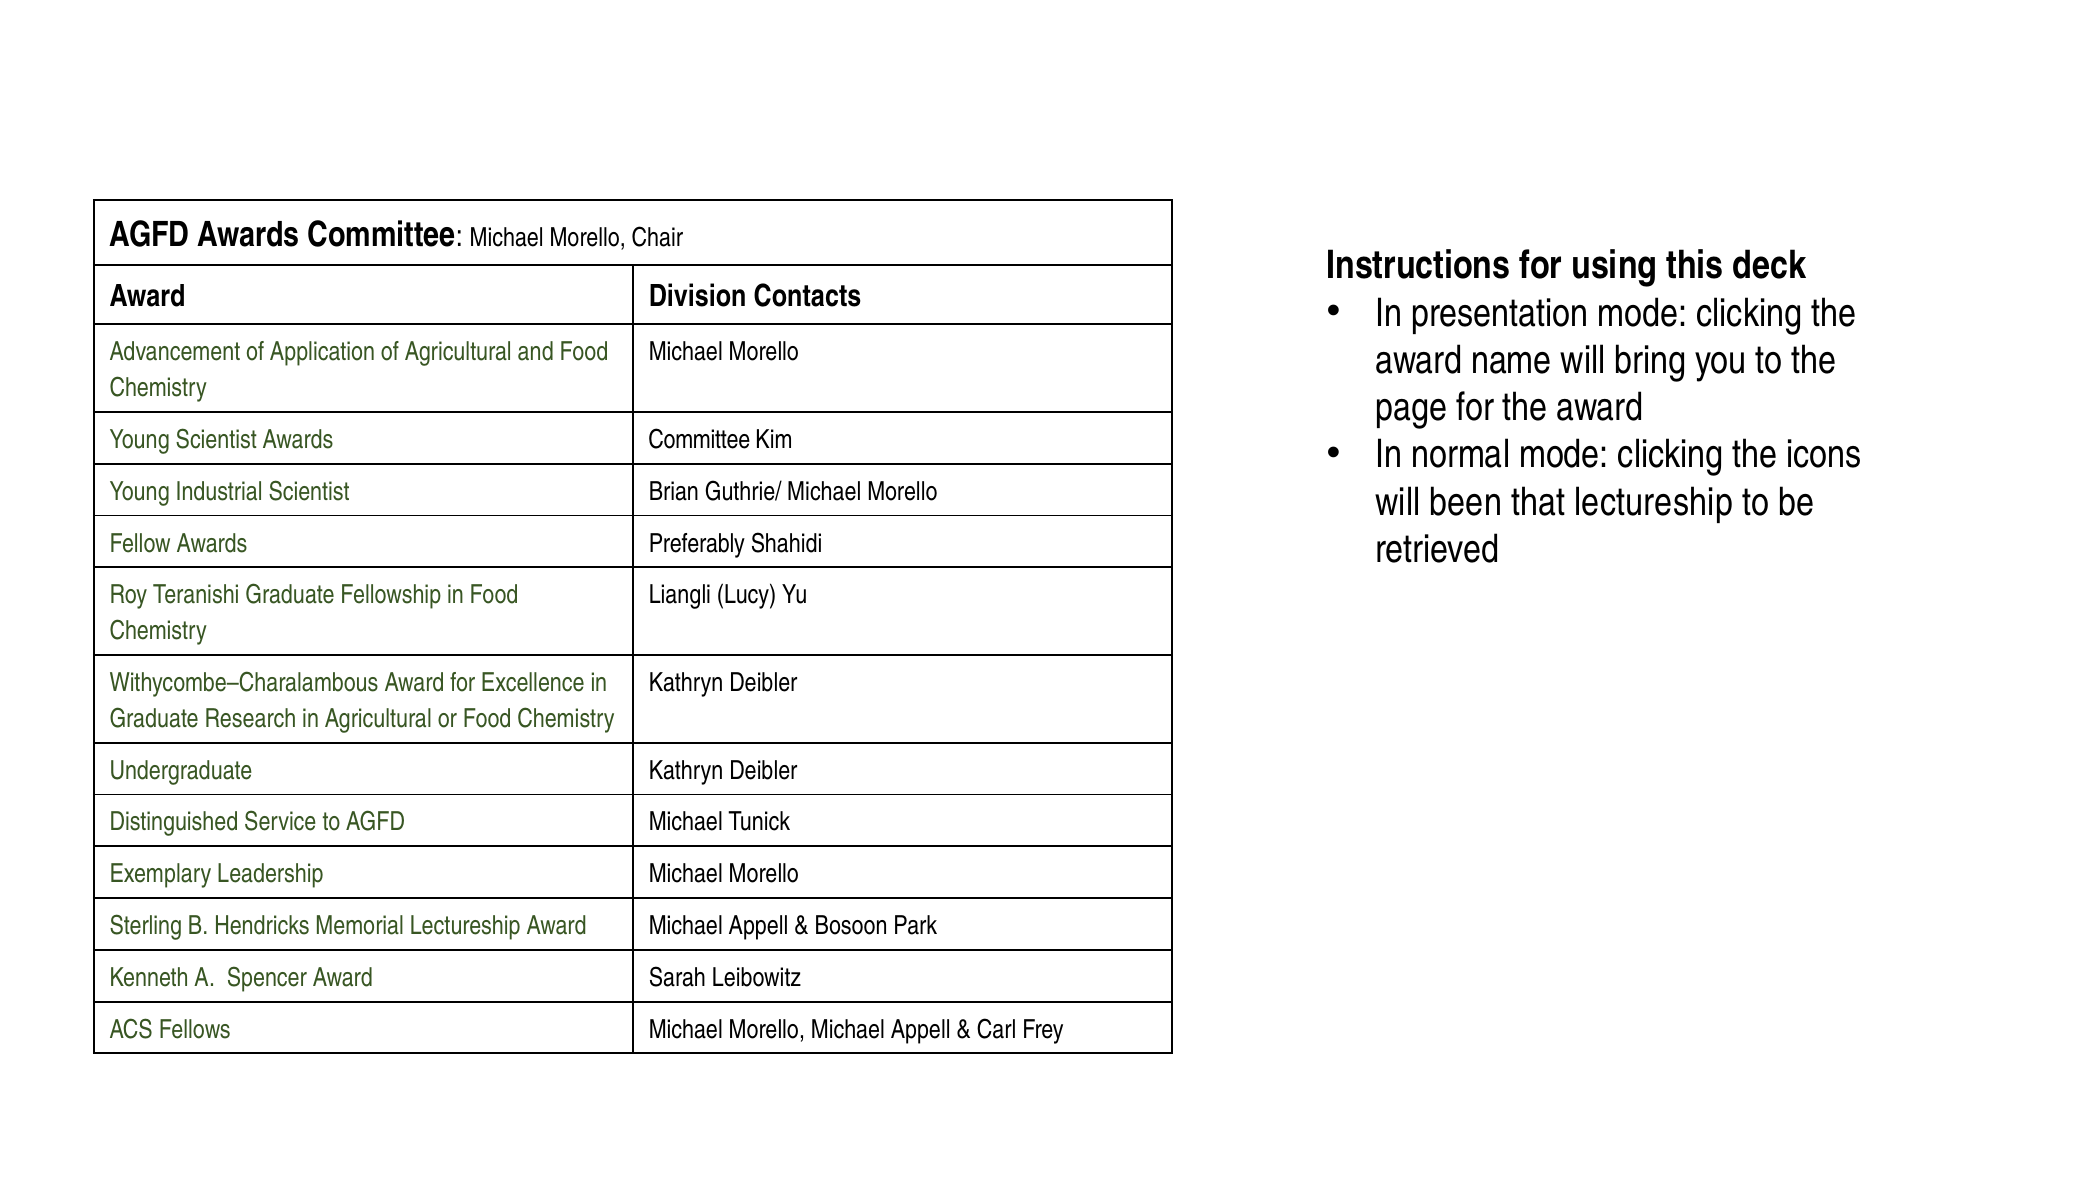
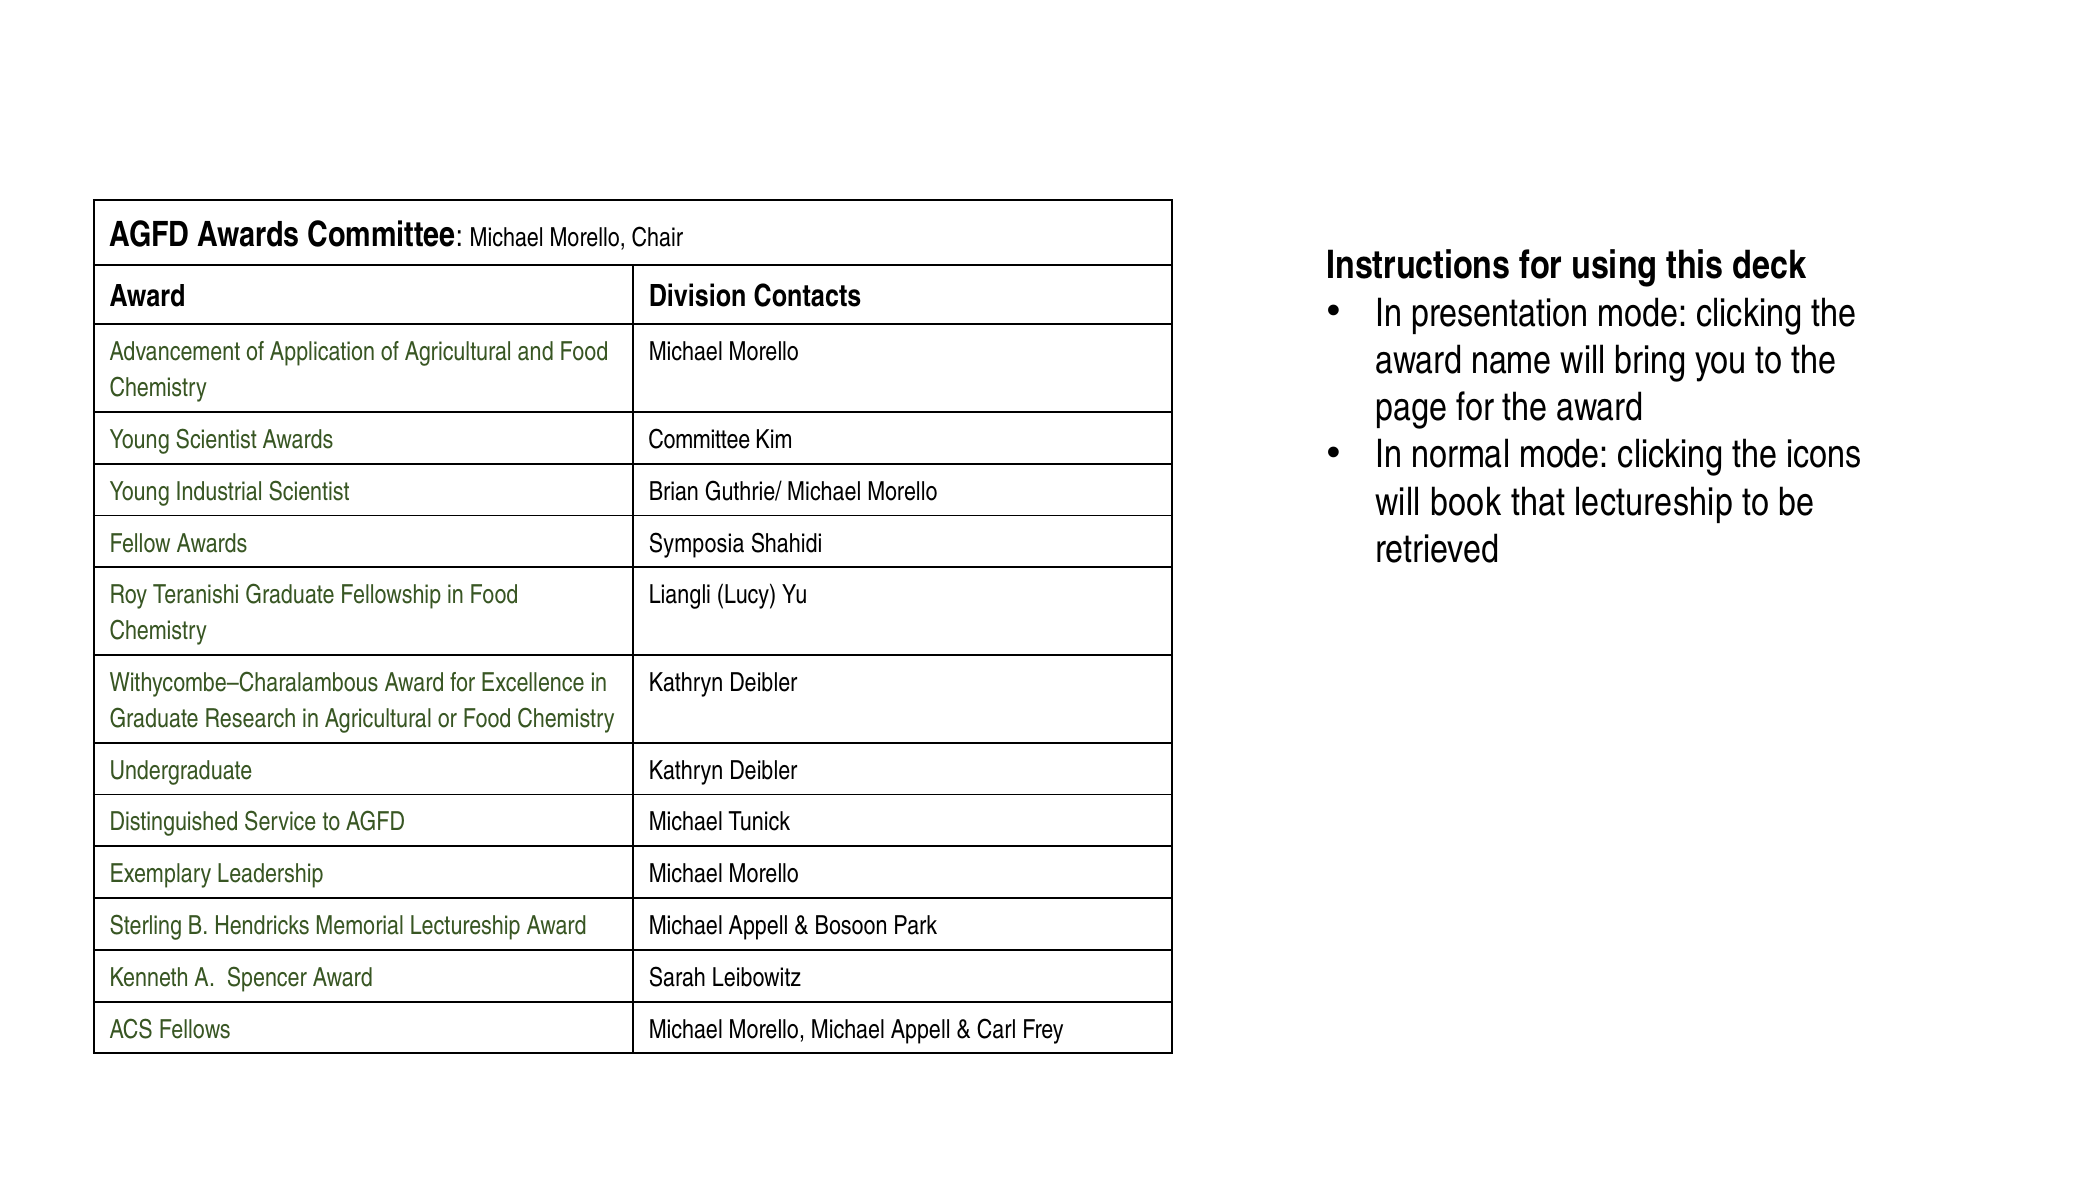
been: been -> book (1466, 502)
Preferably: Preferably -> Symposia (697, 543)
